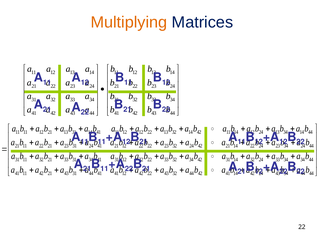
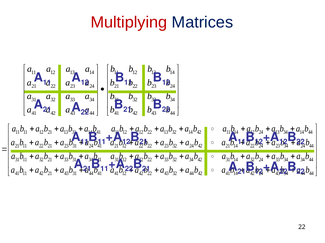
Multiplying colour: orange -> red (129, 22)
